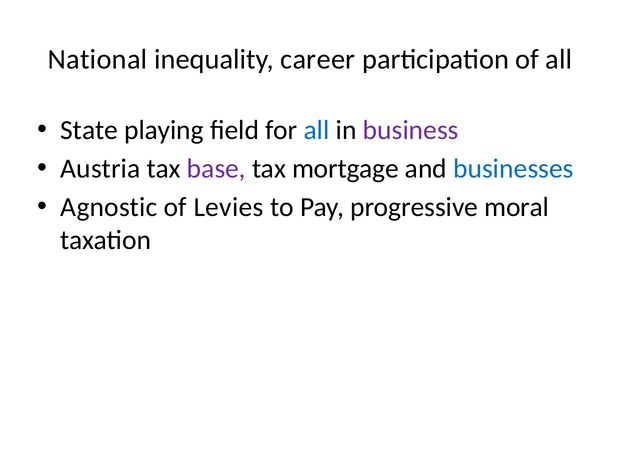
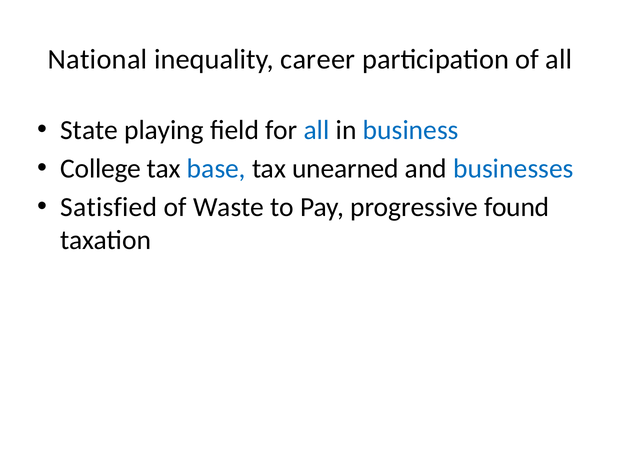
business colour: purple -> blue (411, 130)
Austria: Austria -> College (101, 169)
base colour: purple -> blue (216, 169)
mortgage: mortgage -> unearned (346, 169)
Agnostic: Agnostic -> Satisfied (109, 207)
Levies: Levies -> Waste (229, 207)
moral: moral -> found (517, 207)
